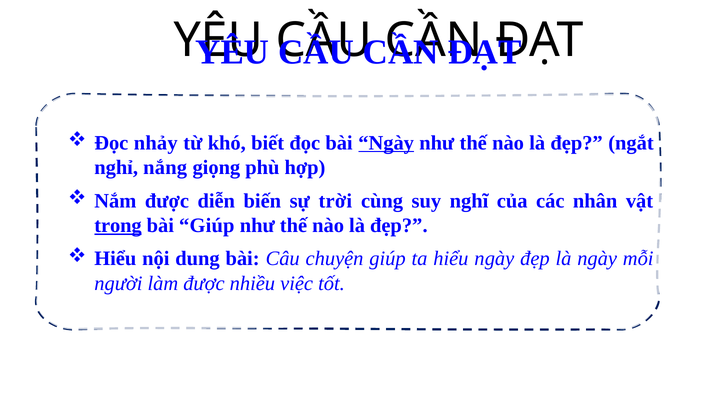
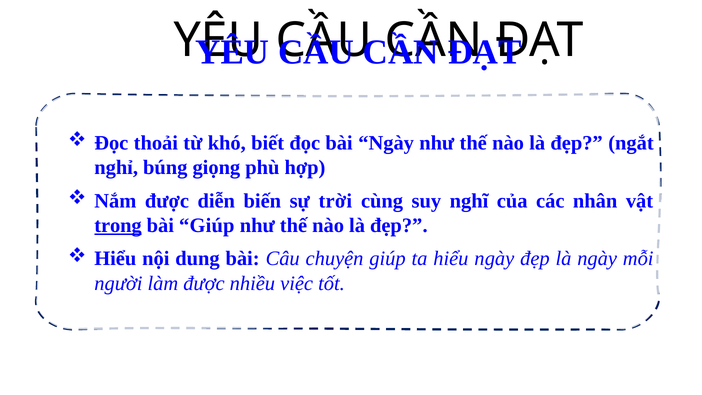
nhảy: nhảy -> thoải (156, 143)
Ngày underline: present -> none (386, 143)
nắng: nắng -> búng (165, 167)
